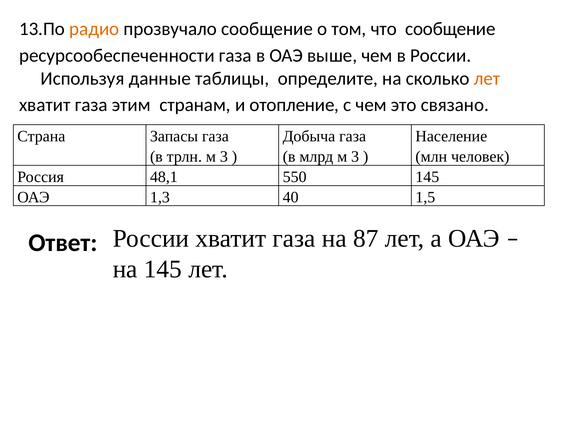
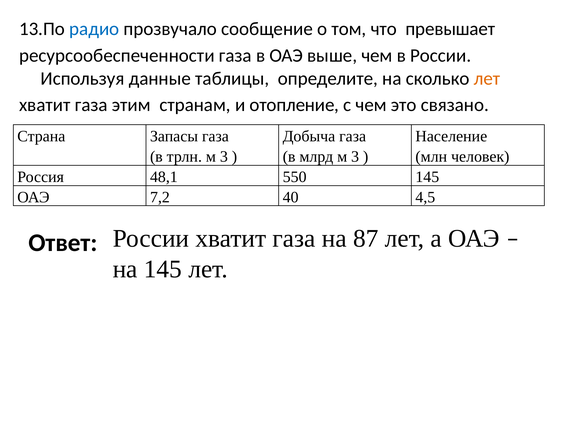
радио colour: orange -> blue (94, 29)
что сообщение: сообщение -> превышает (450, 29)
1,3: 1,3 -> 7,2 (160, 197)
1,5: 1,5 -> 4,5 (425, 197)
